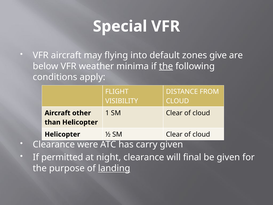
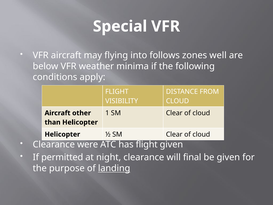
default: default -> follows (165, 55)
give: give -> well (218, 55)
the underline: present -> none (166, 66)
has carry: carry -> flight (147, 144)
